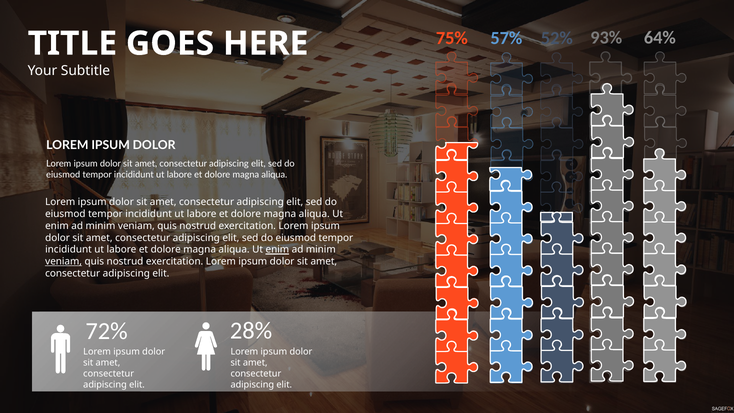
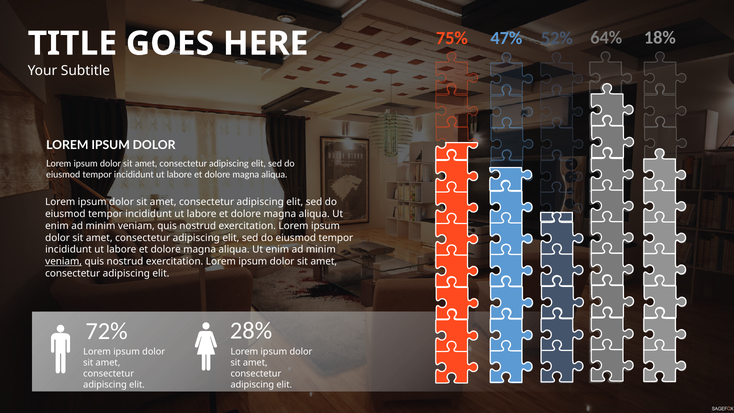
64%: 64% -> 18% (660, 38)
57%: 57% -> 47% (506, 38)
93%: 93% -> 64% (606, 38)
enim underline: present -> none (277, 250)
